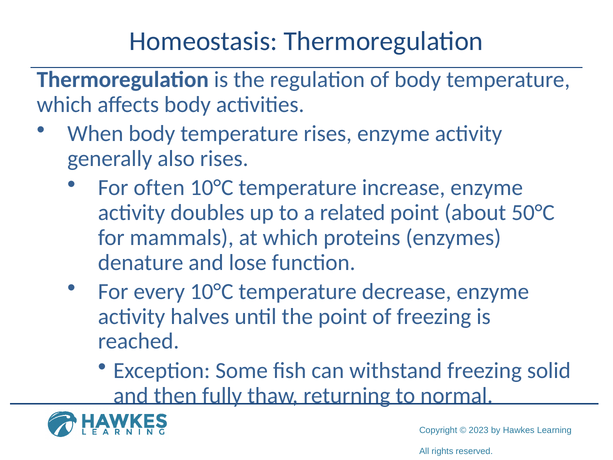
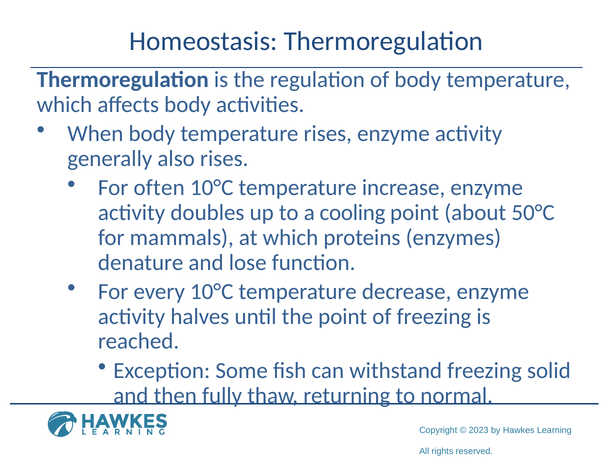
related: related -> cooling (353, 213)
